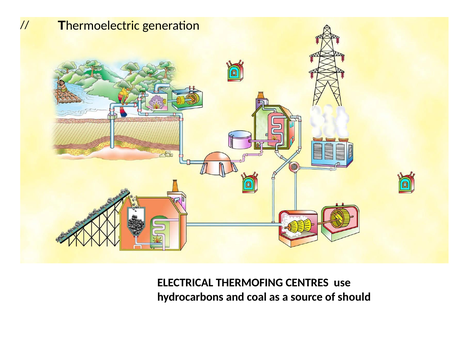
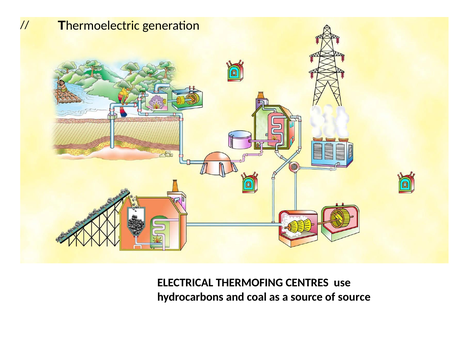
of should: should -> source (354, 296)
